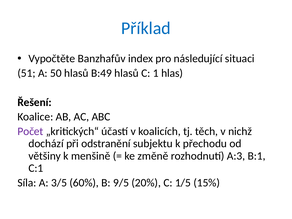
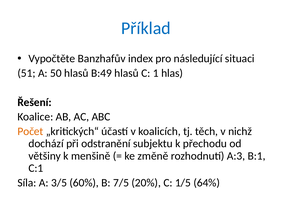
Počet colour: purple -> orange (30, 131)
9/5: 9/5 -> 7/5 (121, 183)
15%: 15% -> 64% (207, 183)
